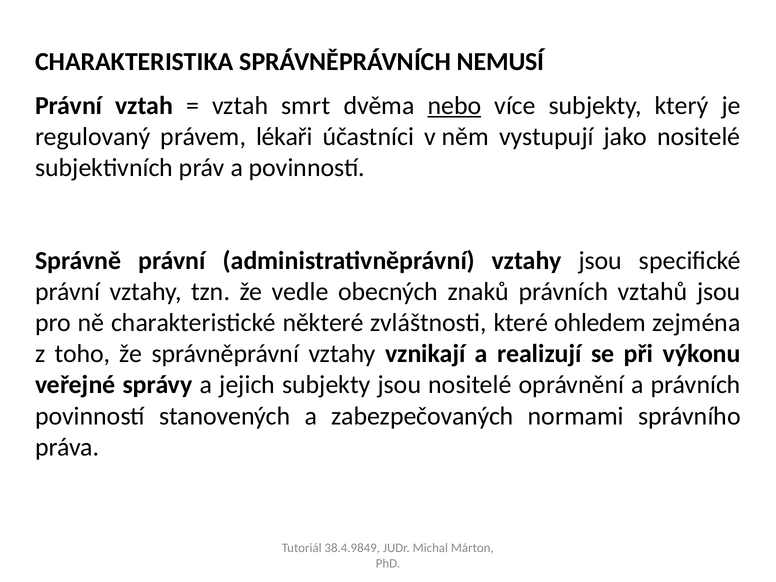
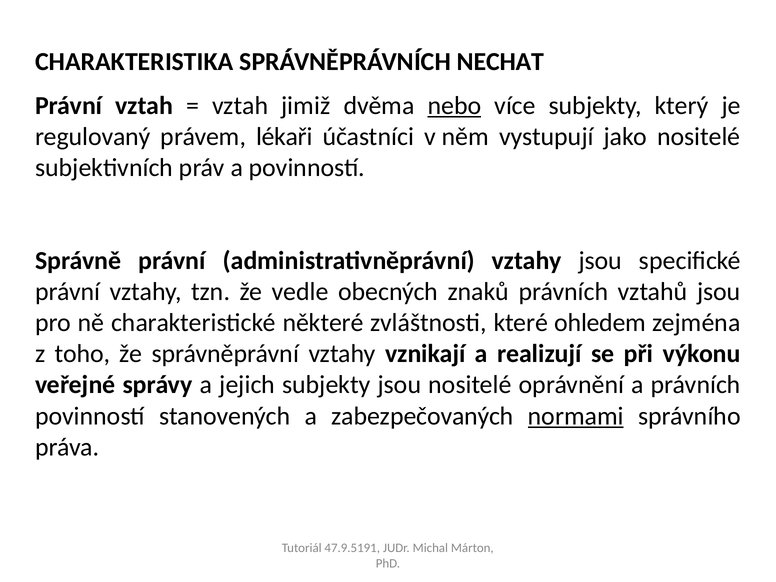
NEMUSÍ: NEMUSÍ -> NECHAT (500, 62)
smrt: smrt -> jimiž (306, 106)
normami underline: none -> present (576, 416)
38.4.9849: 38.4.9849 -> 47.9.5191 (352, 548)
